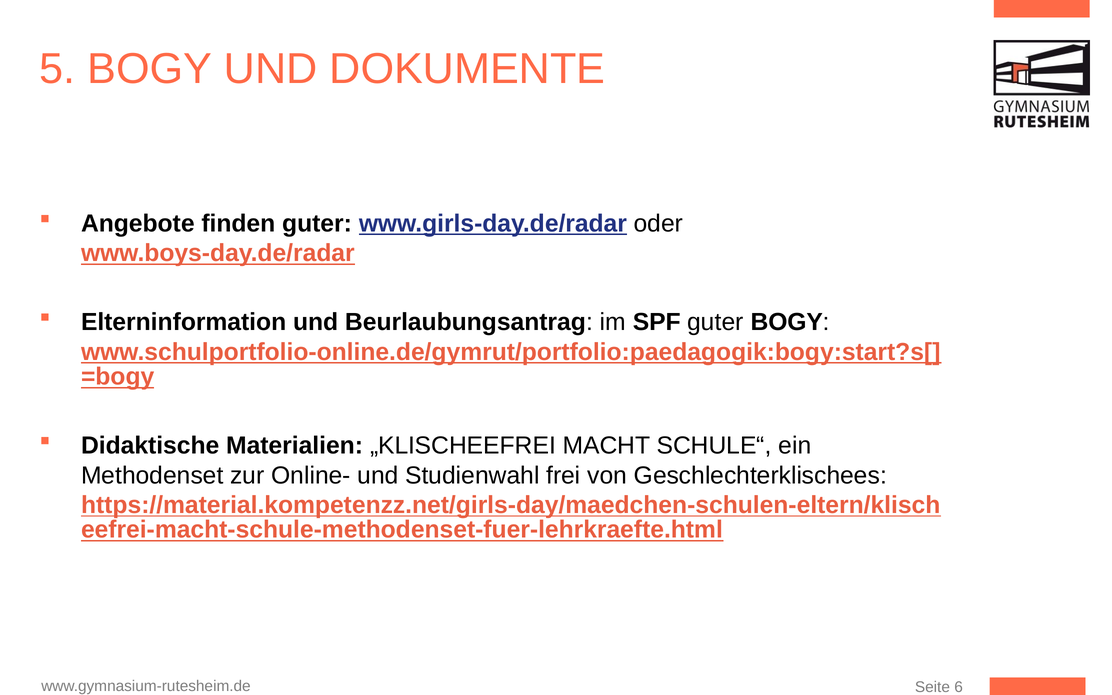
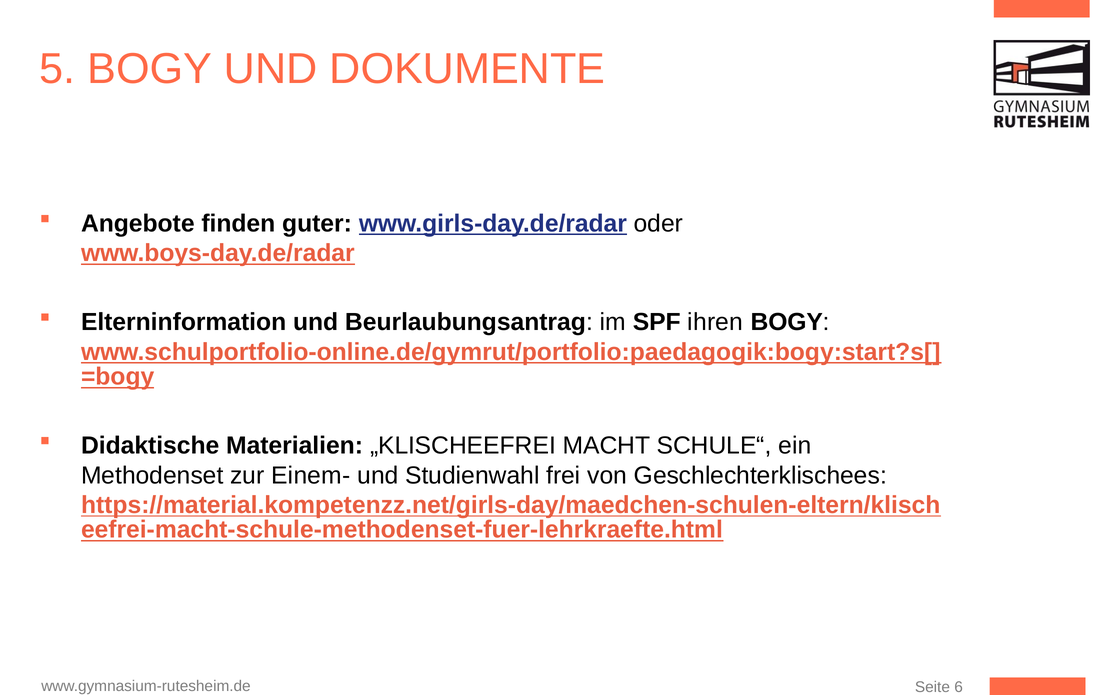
SPF guter: guter -> ihren (715, 322)
Online-: Online- -> Einem- (311, 475)
